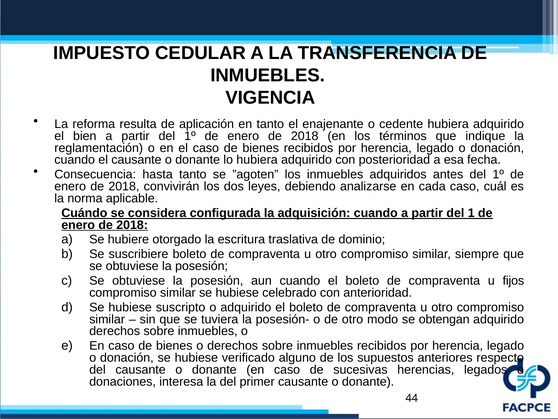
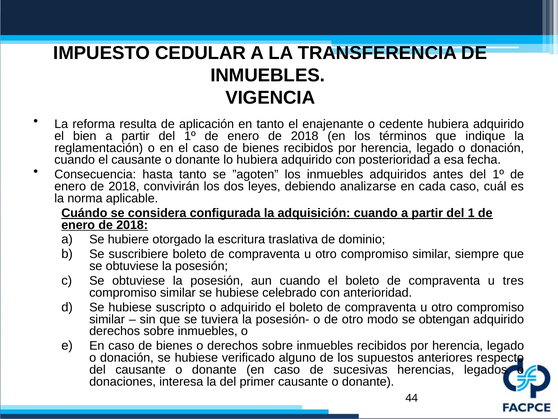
fijos: fijos -> tres (513, 280)
